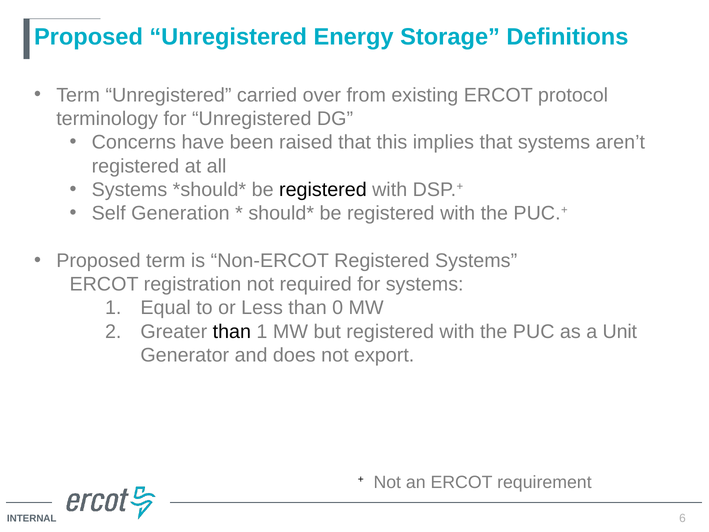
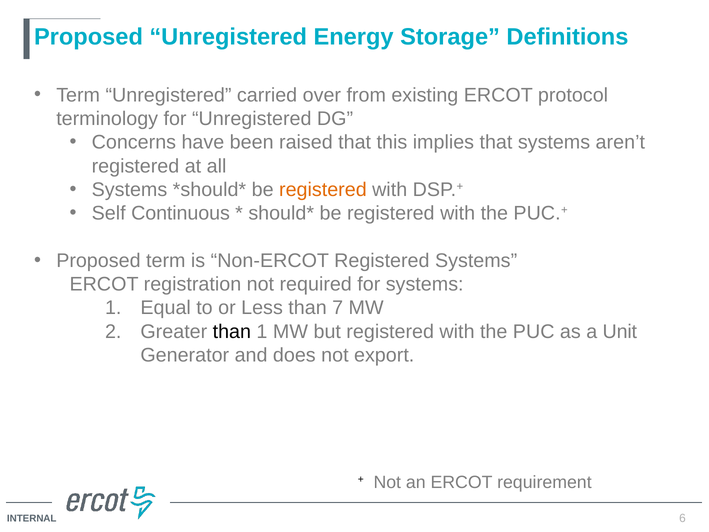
registered colour: black -> orange (323, 190)
Generation: Generation -> Continuous (181, 213)
0: 0 -> 7 (338, 308)
